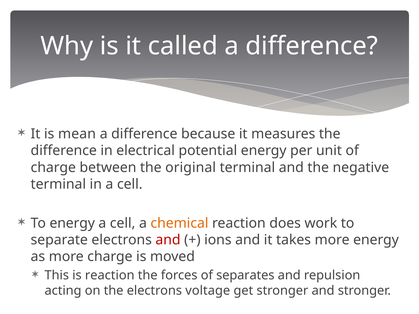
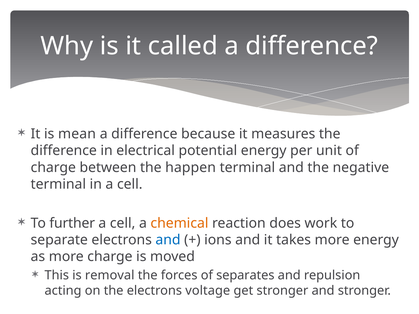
original: original -> happen (191, 168)
To energy: energy -> further (72, 223)
and colour: red -> blue (168, 240)
is reaction: reaction -> removal (110, 275)
